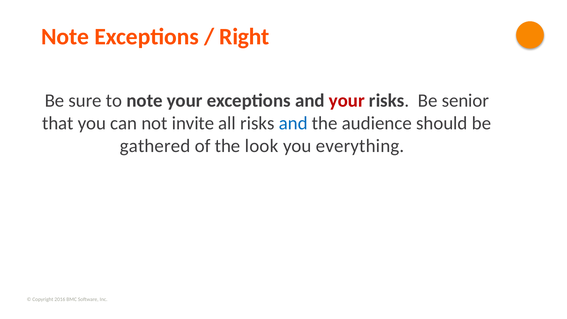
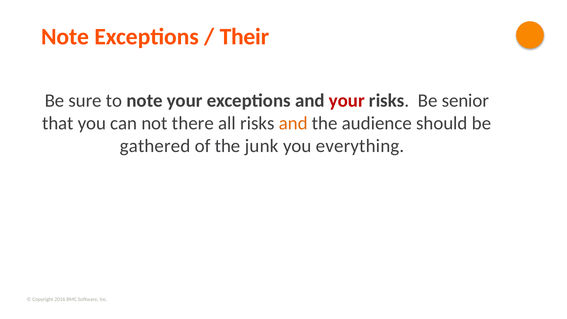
Right: Right -> Their (244, 37)
invite: invite -> there (193, 123)
and colour: blue -> orange (293, 123)
look: look -> junk (262, 146)
